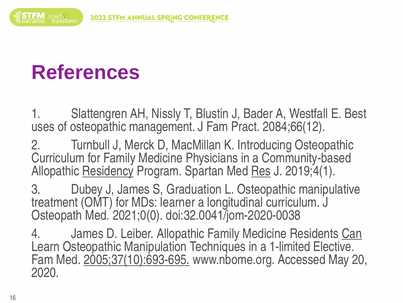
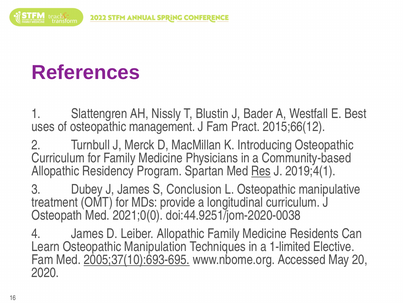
2084;66(12: 2084;66(12 -> 2015;66(12 (294, 127)
Residency underline: present -> none (108, 171)
Graduation: Graduation -> Conclusion (194, 189)
learner: learner -> provide (178, 202)
doi:32.0041/jom-2020-0038: doi:32.0041/jom-2020-0038 -> doi:44.9251/jom-2020-0038 (233, 215)
Can underline: present -> none (352, 233)
